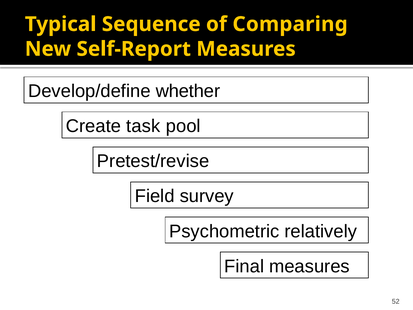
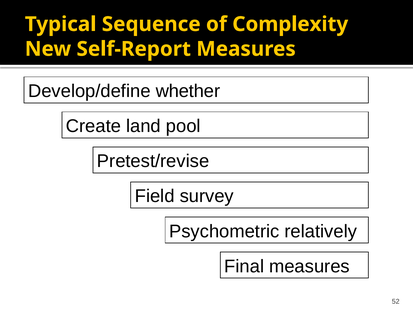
Comparing: Comparing -> Complexity (290, 24)
task: task -> land (143, 126)
